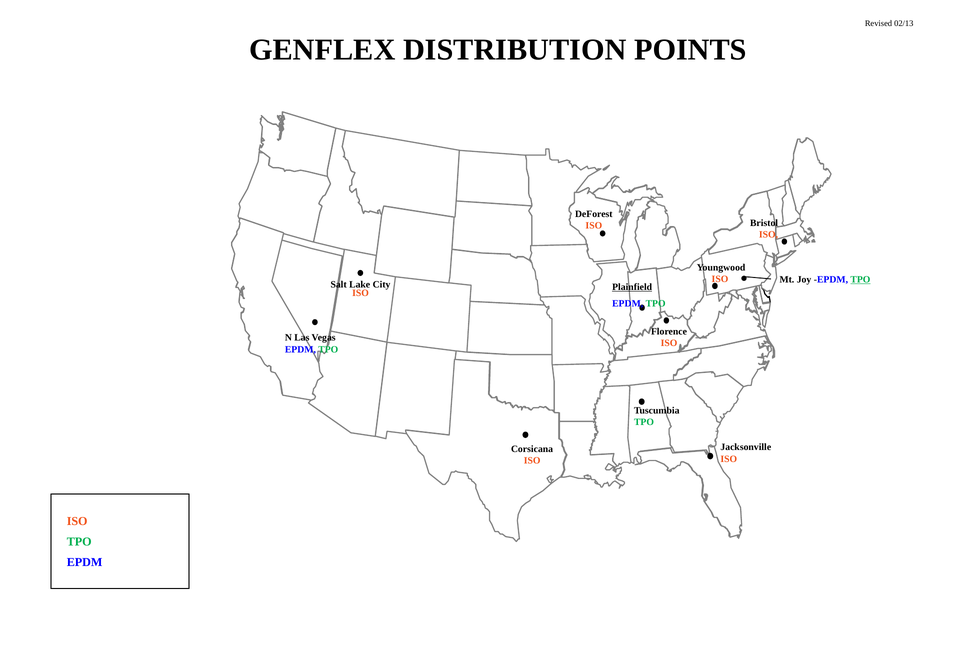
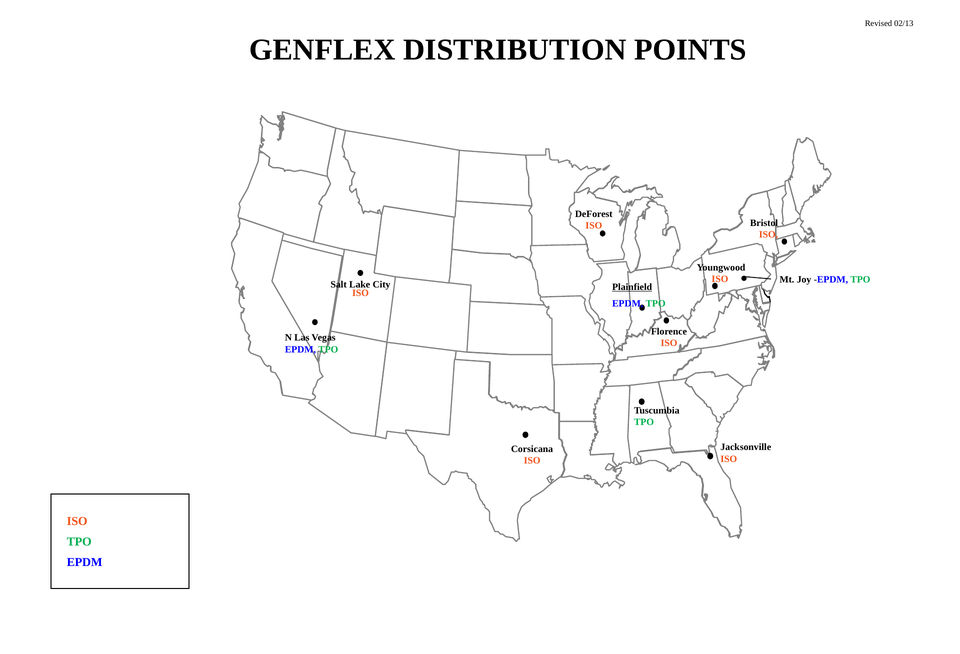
TPO underline: present -> none (860, 280)
